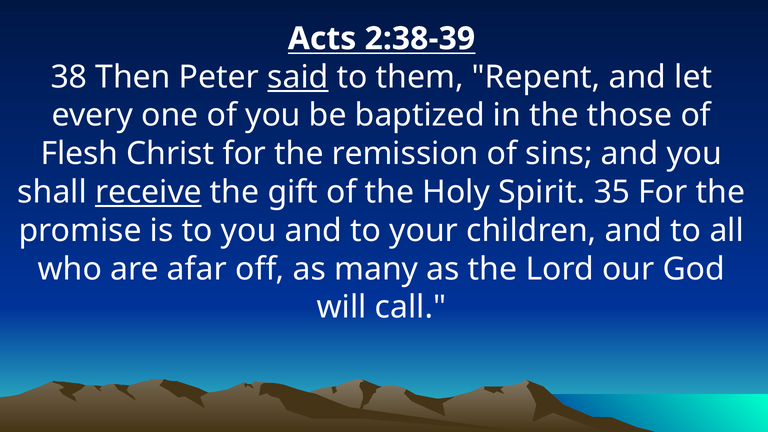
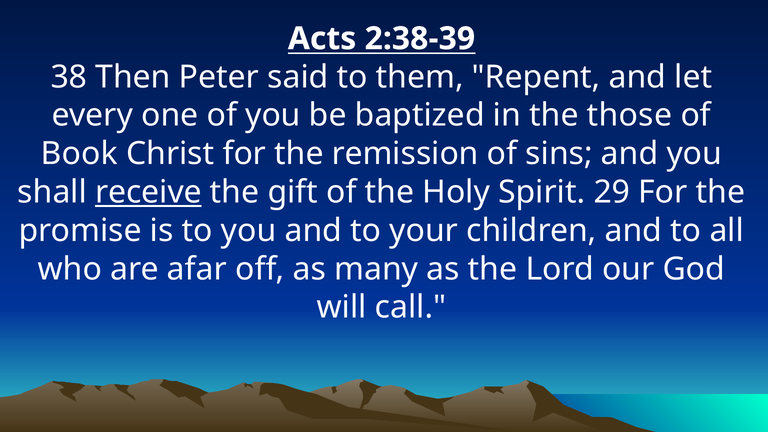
said underline: present -> none (298, 77)
Flesh: Flesh -> Book (79, 154)
35: 35 -> 29 (612, 192)
